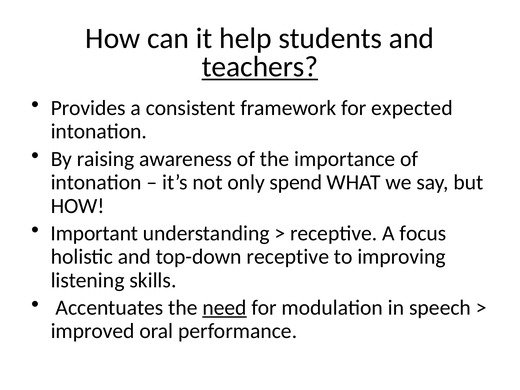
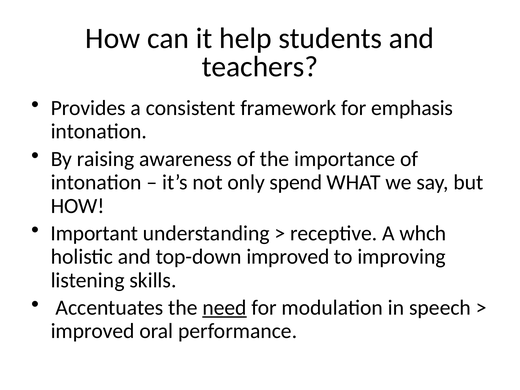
teachers underline: present -> none (260, 67)
expected: expected -> emphasis (412, 108)
focus: focus -> whch (423, 233)
top-down receptive: receptive -> improved (288, 257)
